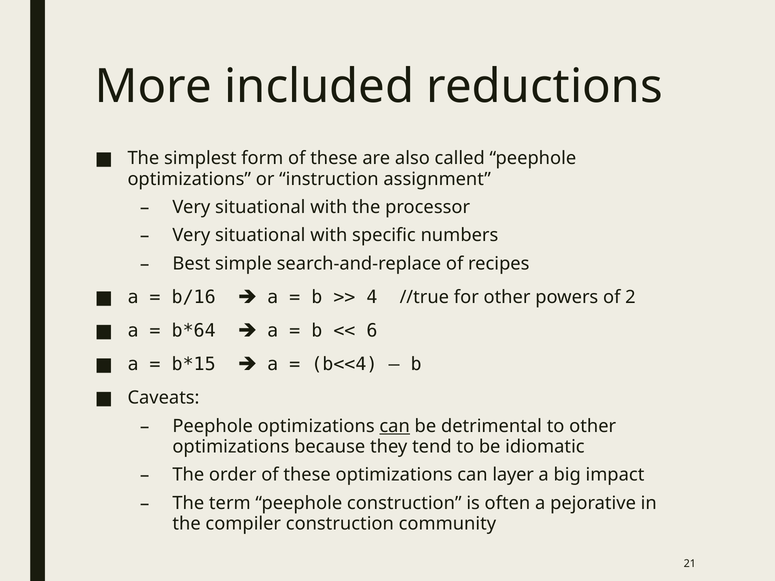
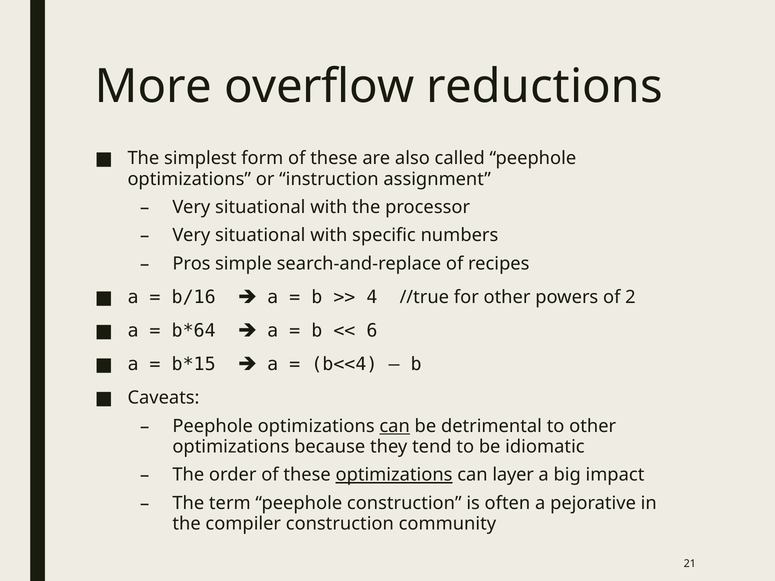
included: included -> overflow (319, 87)
Best: Best -> Pros (191, 264)
optimizations underline: none -> present (394, 475)
